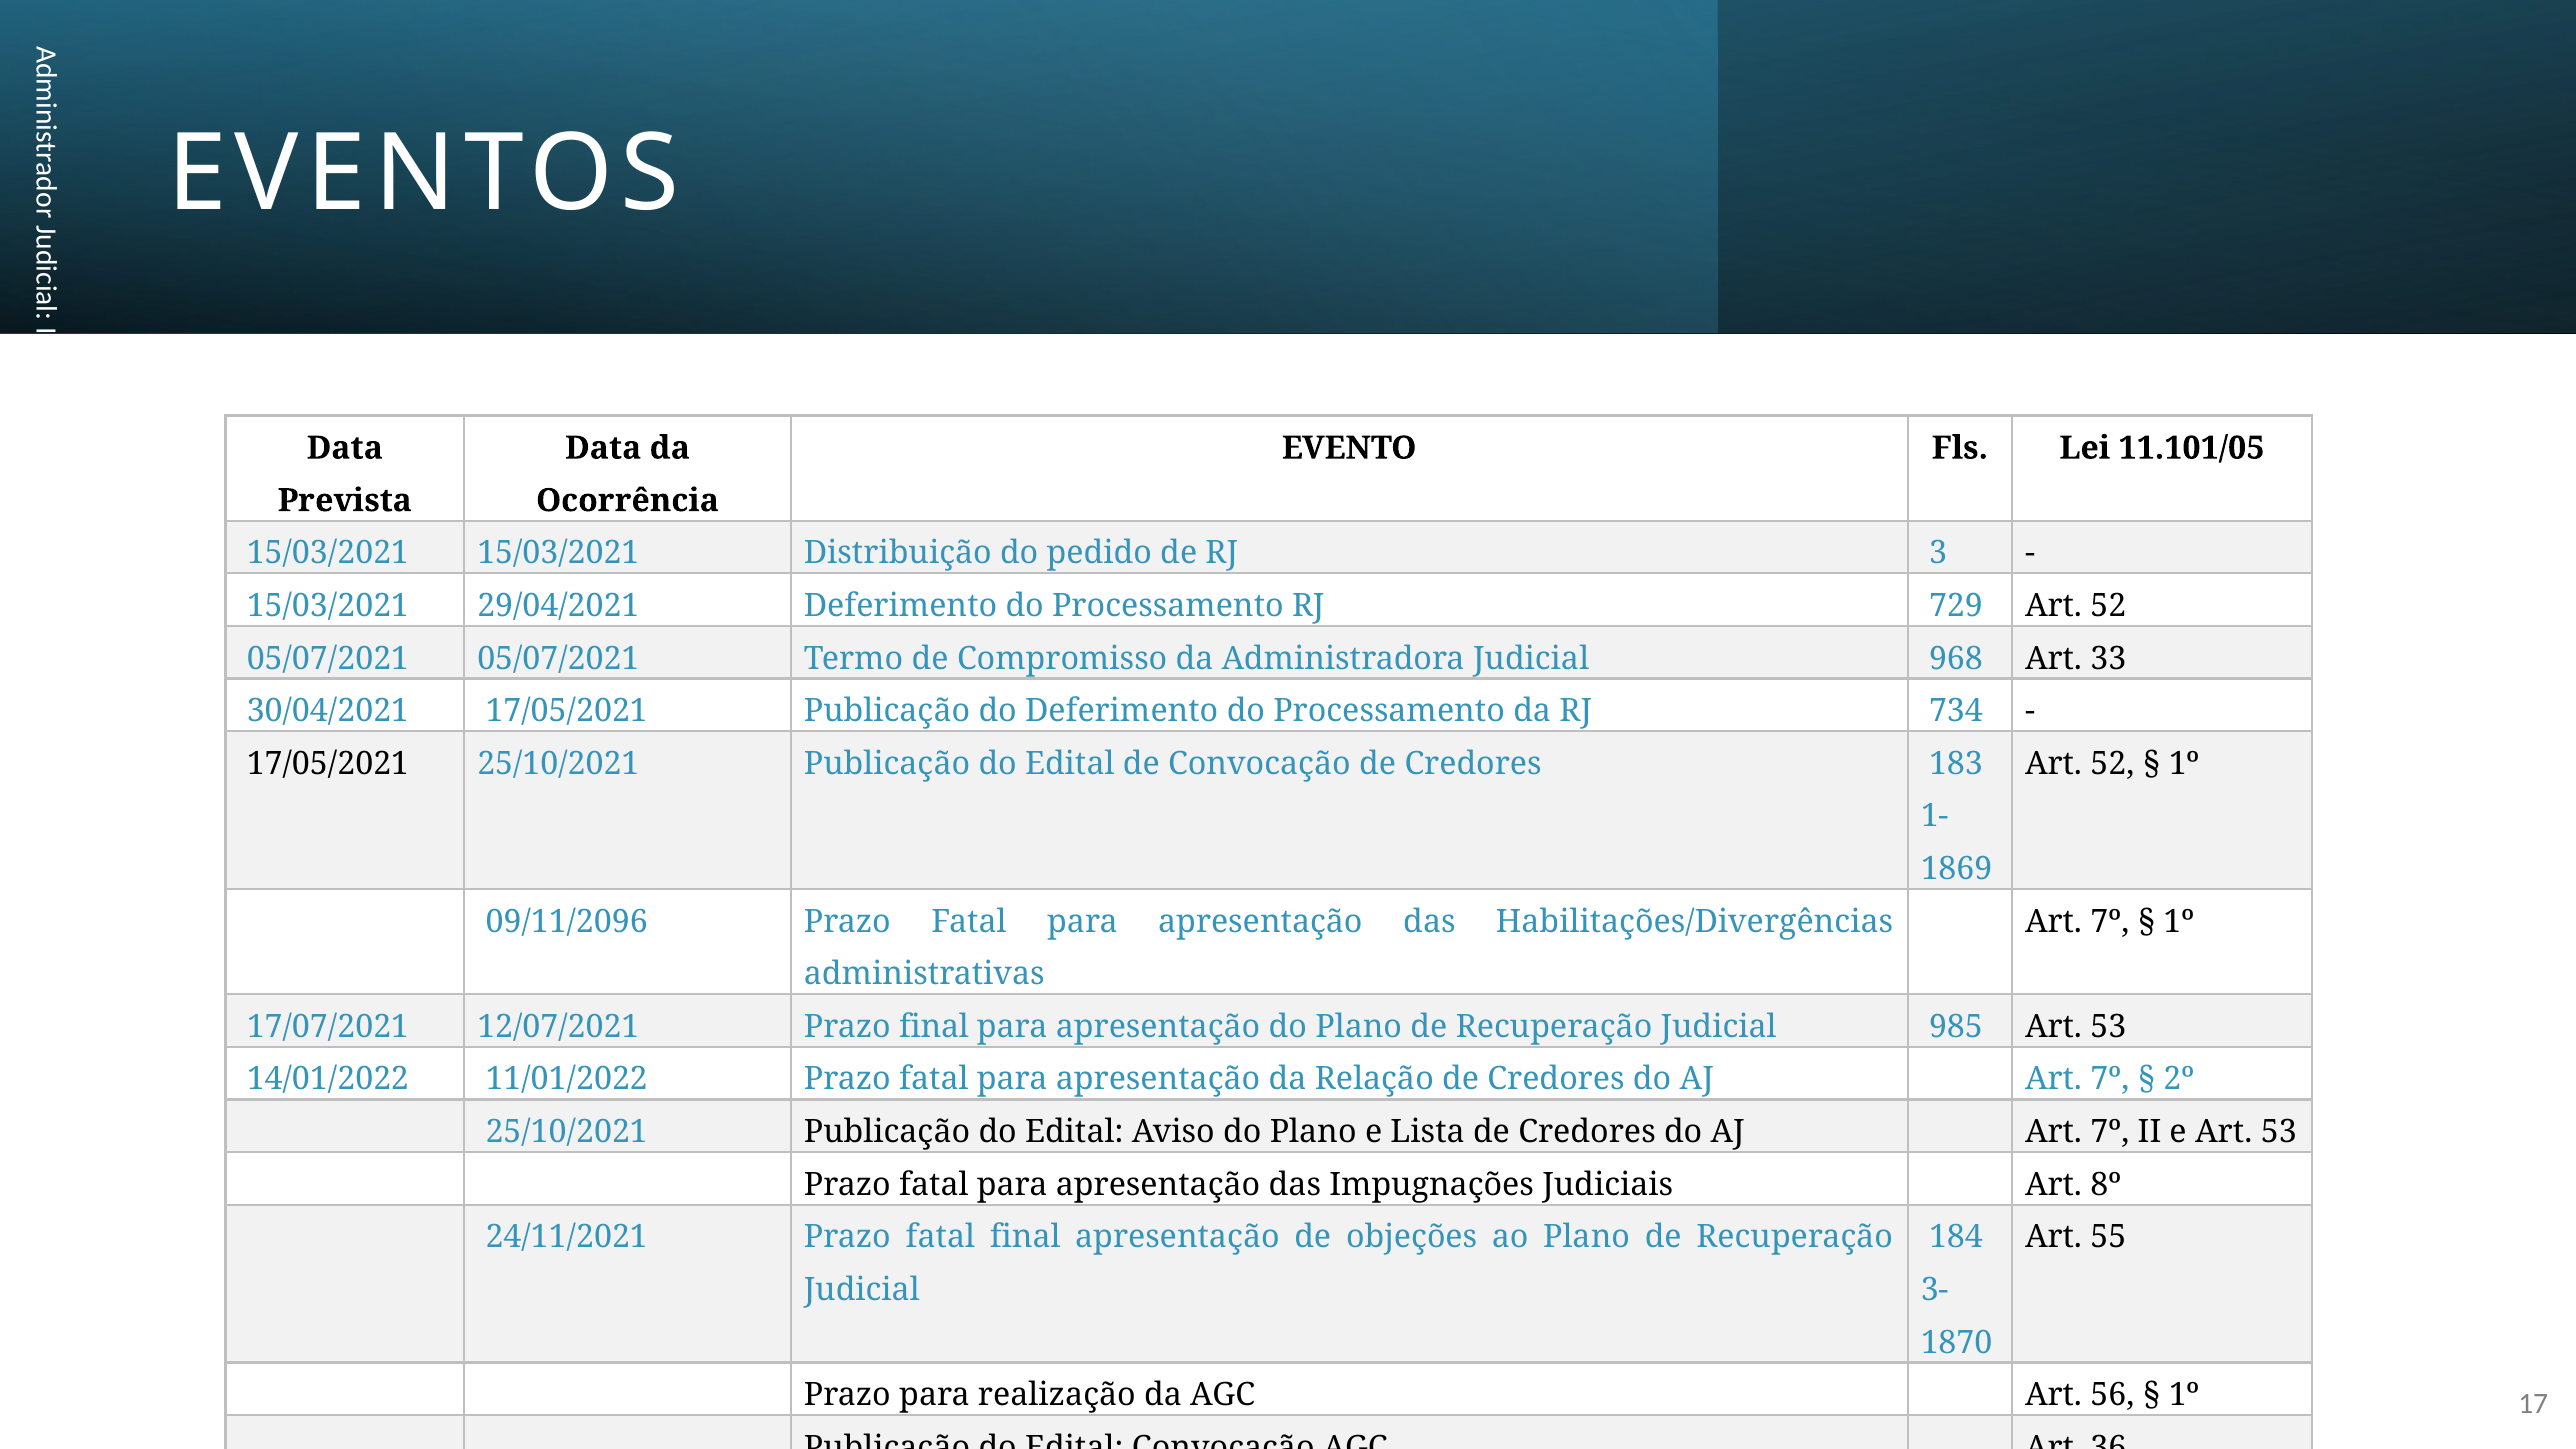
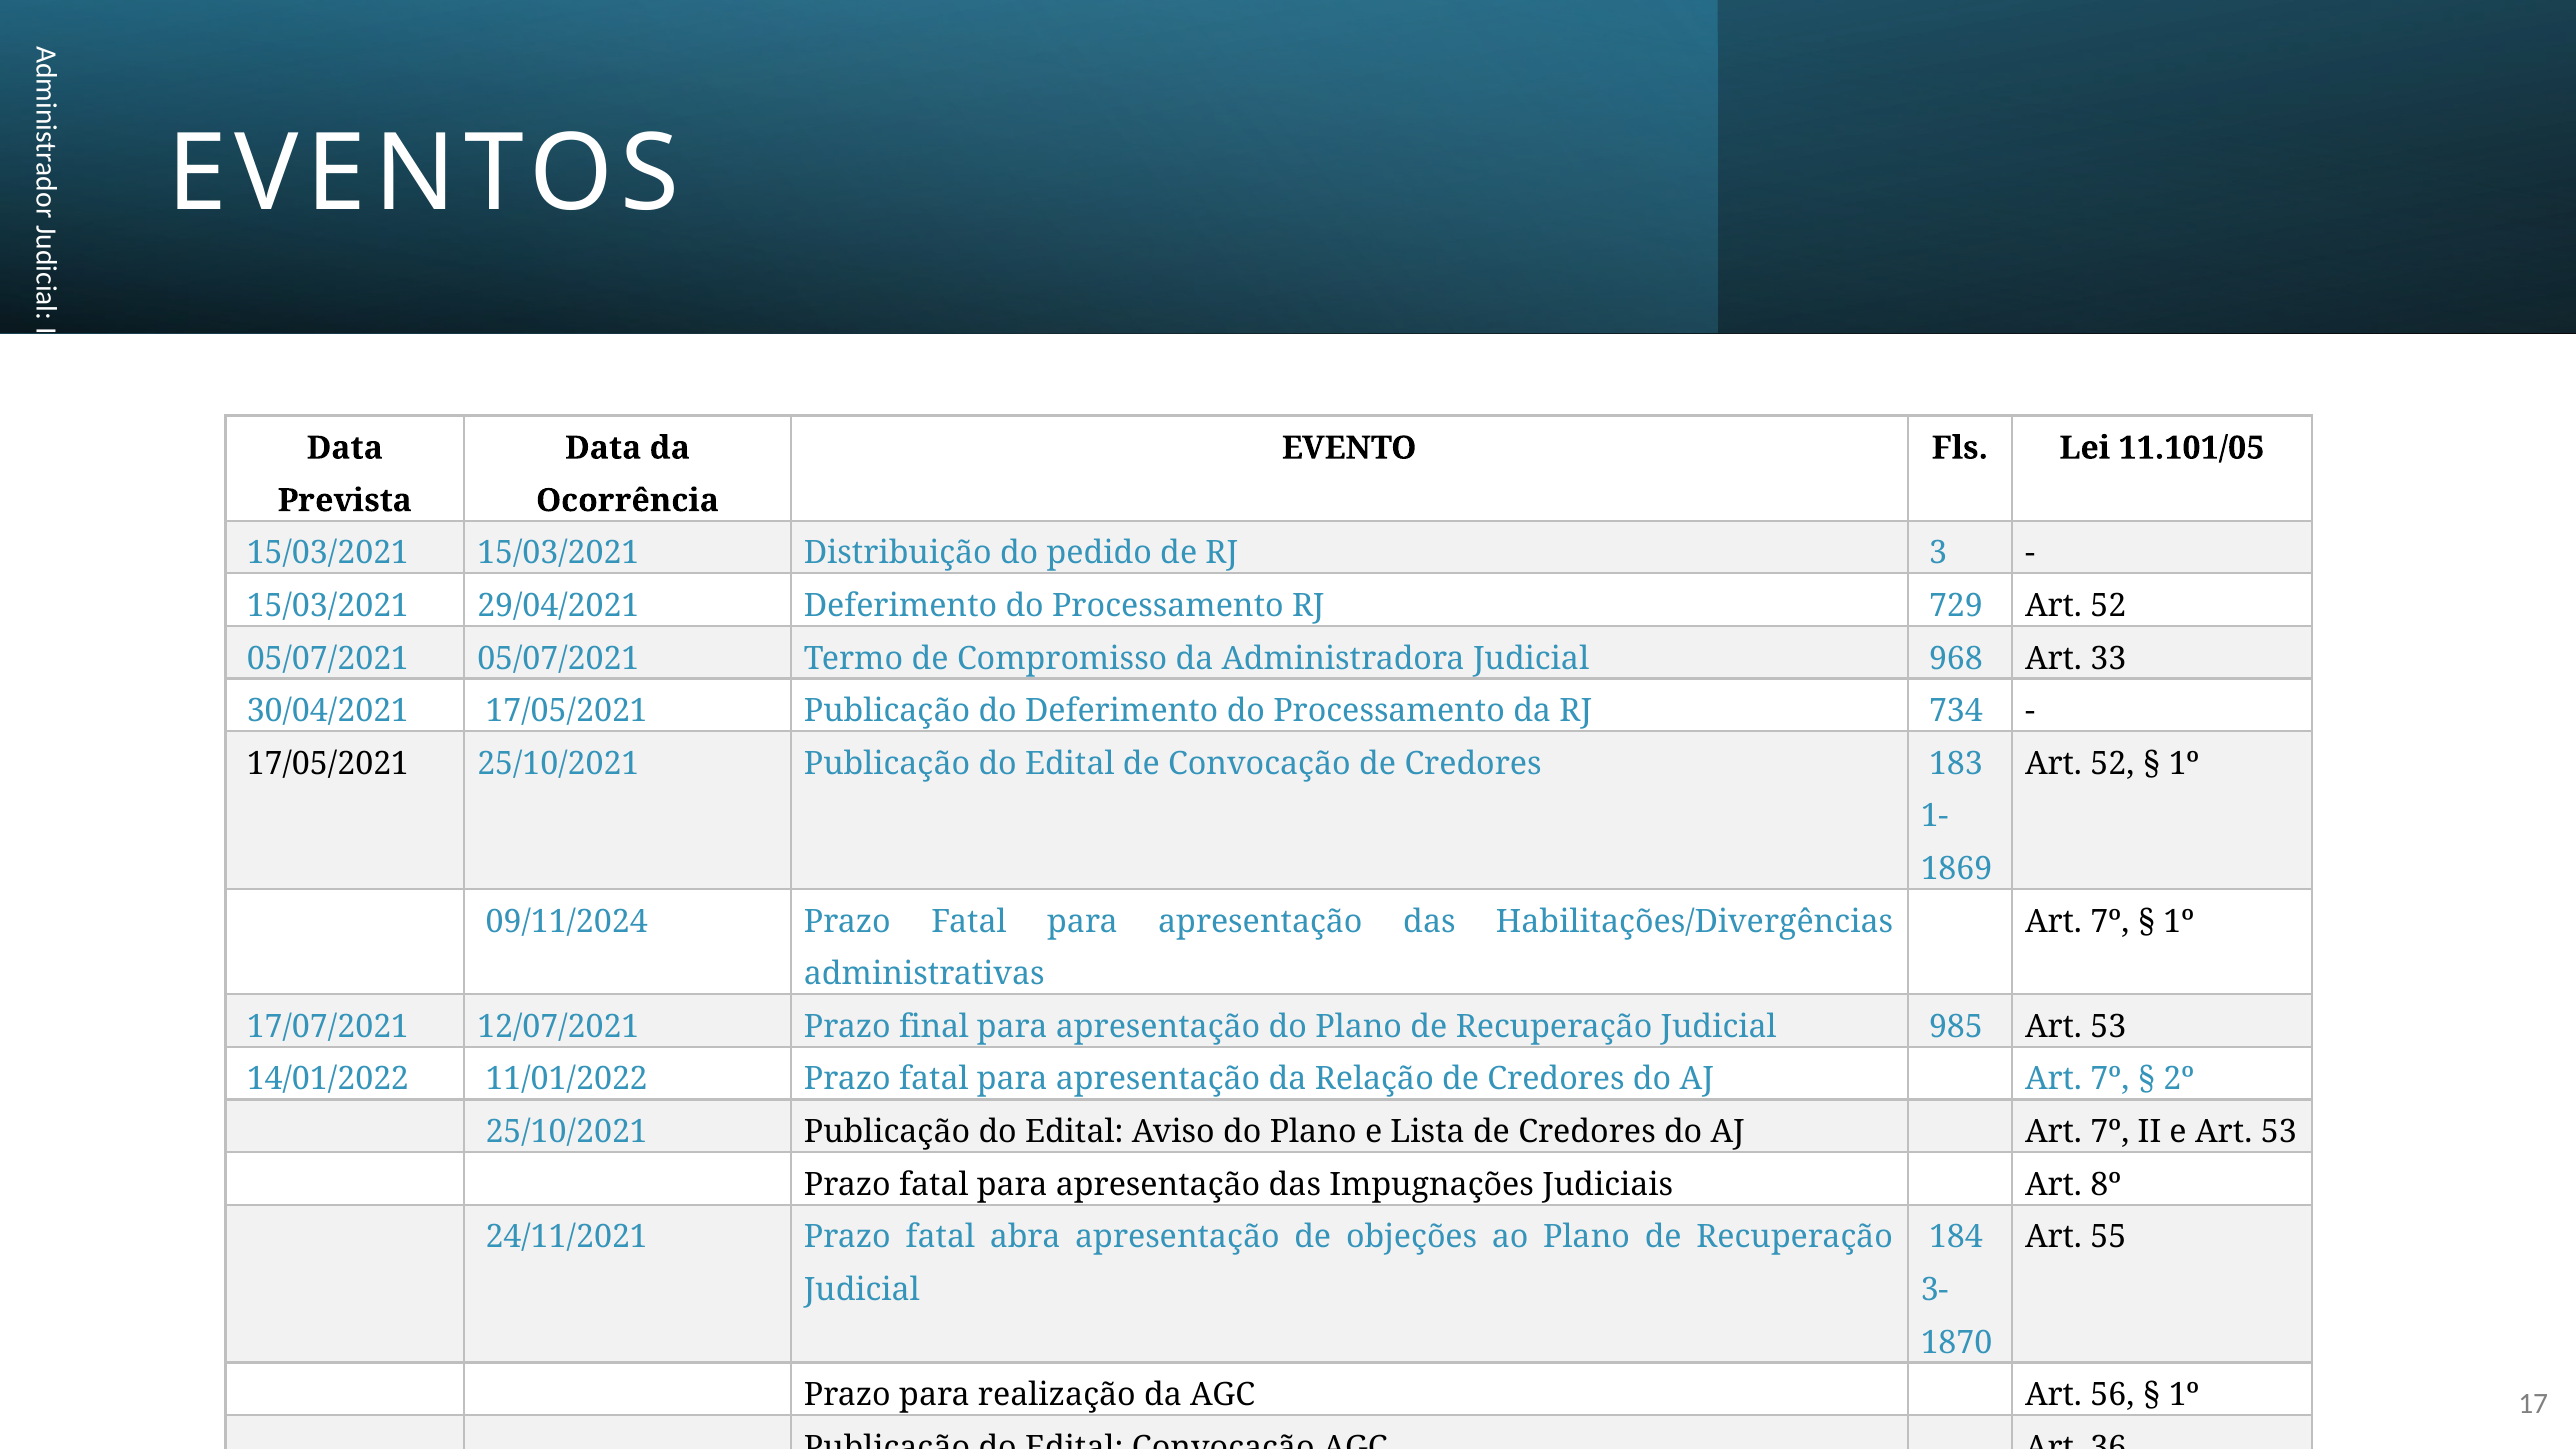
09/11/2096: 09/11/2096 -> 09/11/2024 (567, 922)
fatal final: final -> abra (1025, 1237)
